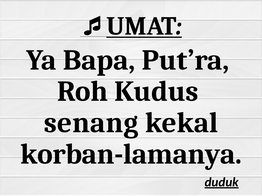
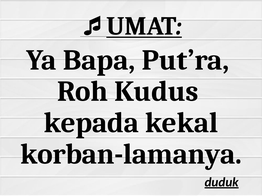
senang: senang -> kepada (91, 123)
